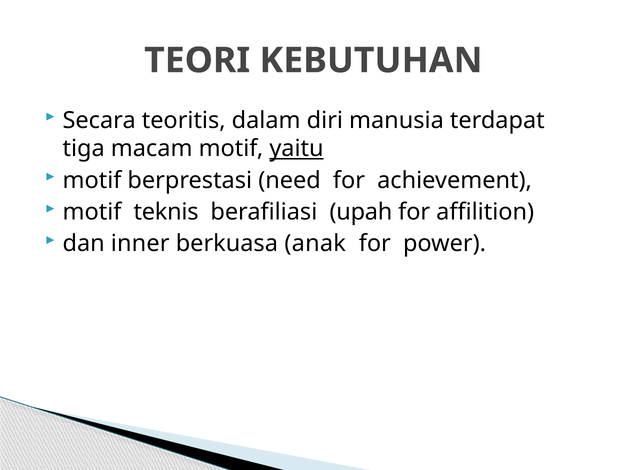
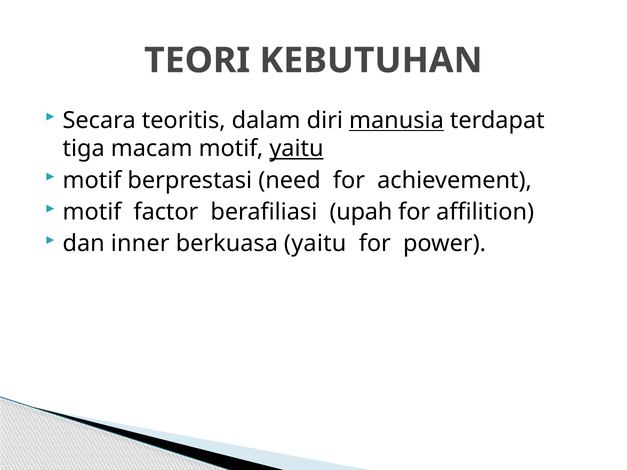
manusia underline: none -> present (396, 120)
teknis: teknis -> factor (166, 212)
berkuasa anak: anak -> yaitu (315, 244)
